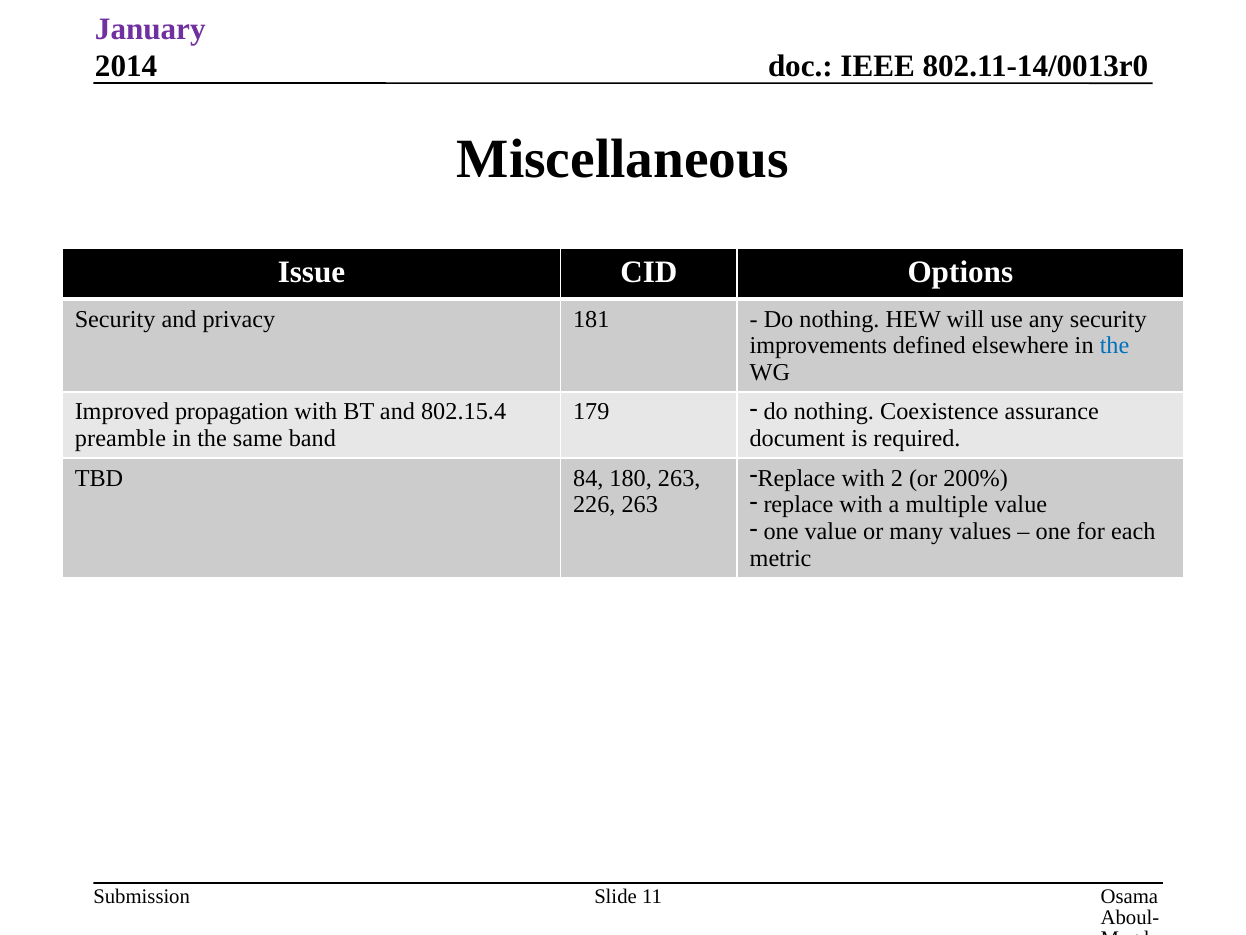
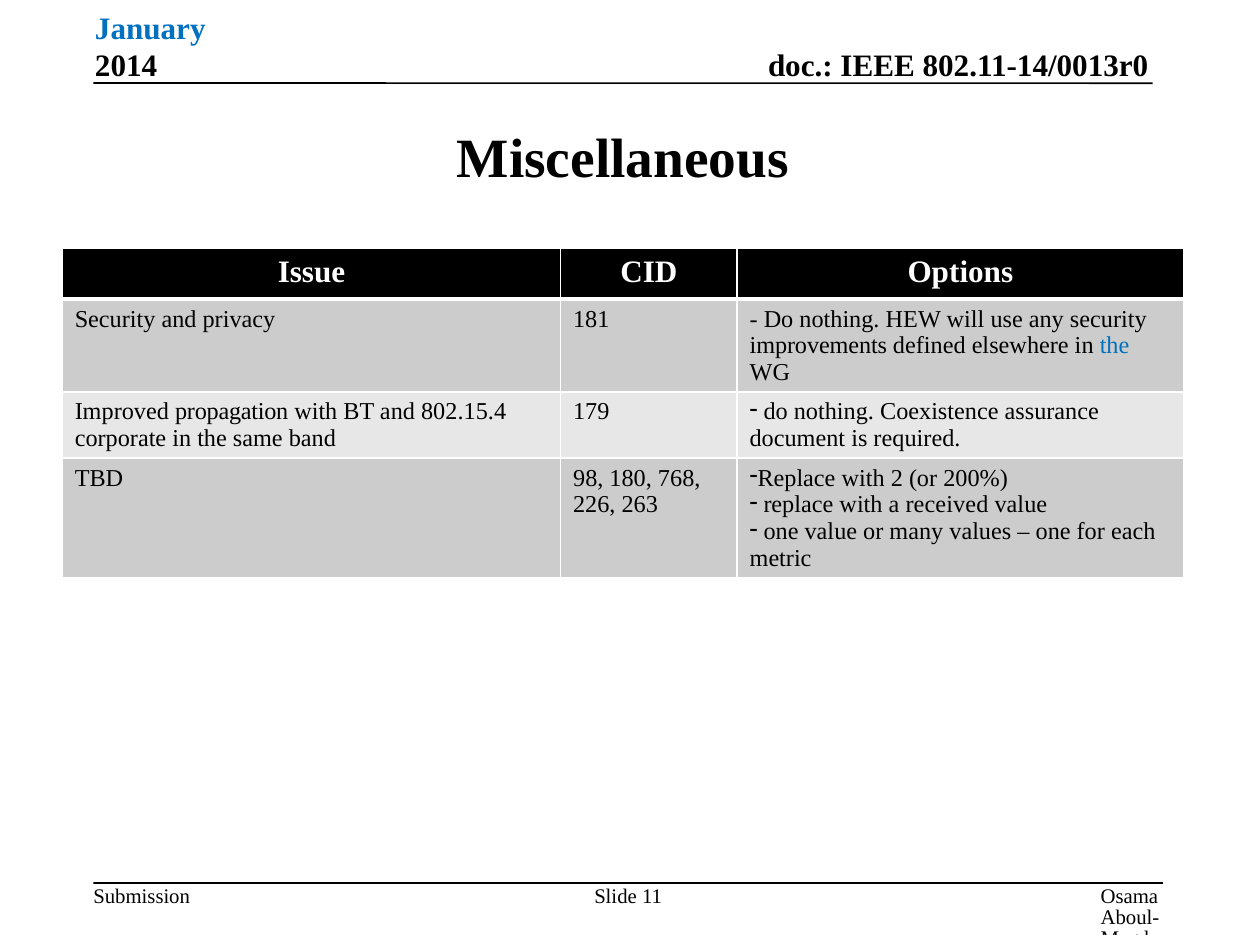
January colour: purple -> blue (150, 29)
preamble: preamble -> corporate (120, 439)
84: 84 -> 98 (588, 478)
180 263: 263 -> 768 (679, 478)
multiple: multiple -> received (947, 505)
